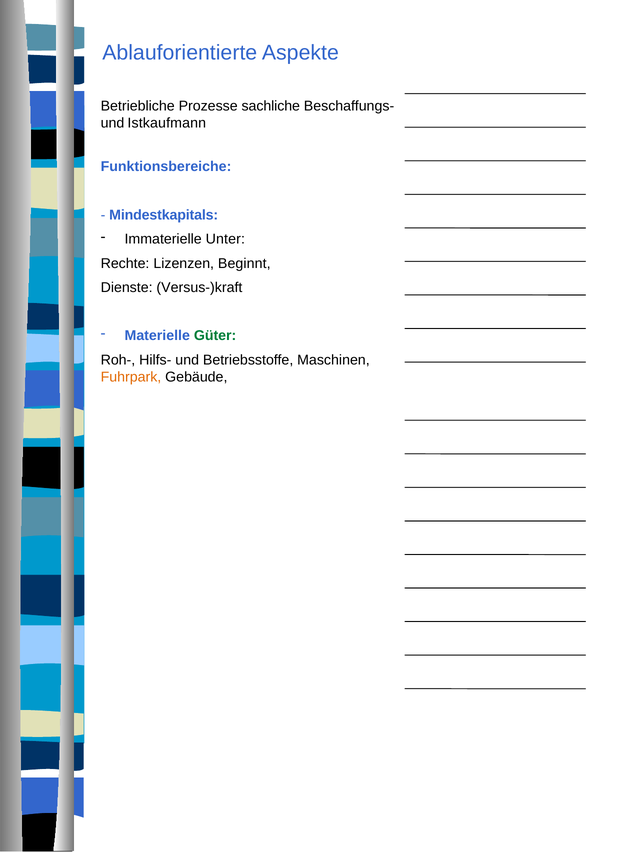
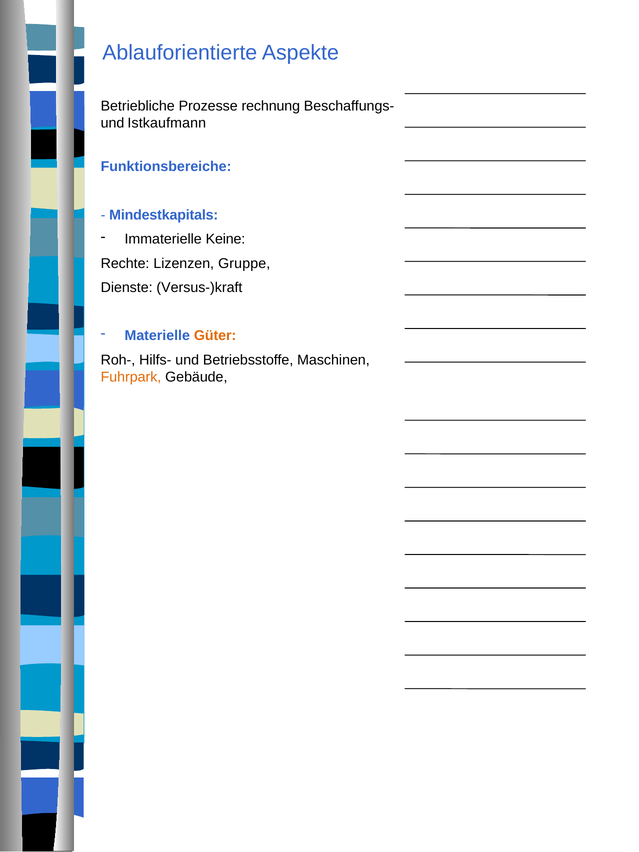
sachliche: sachliche -> rechnung (271, 106)
Unter: Unter -> Keine (225, 239)
Beginnt: Beginnt -> Gruppe (244, 263)
Güter colour: green -> orange (215, 336)
